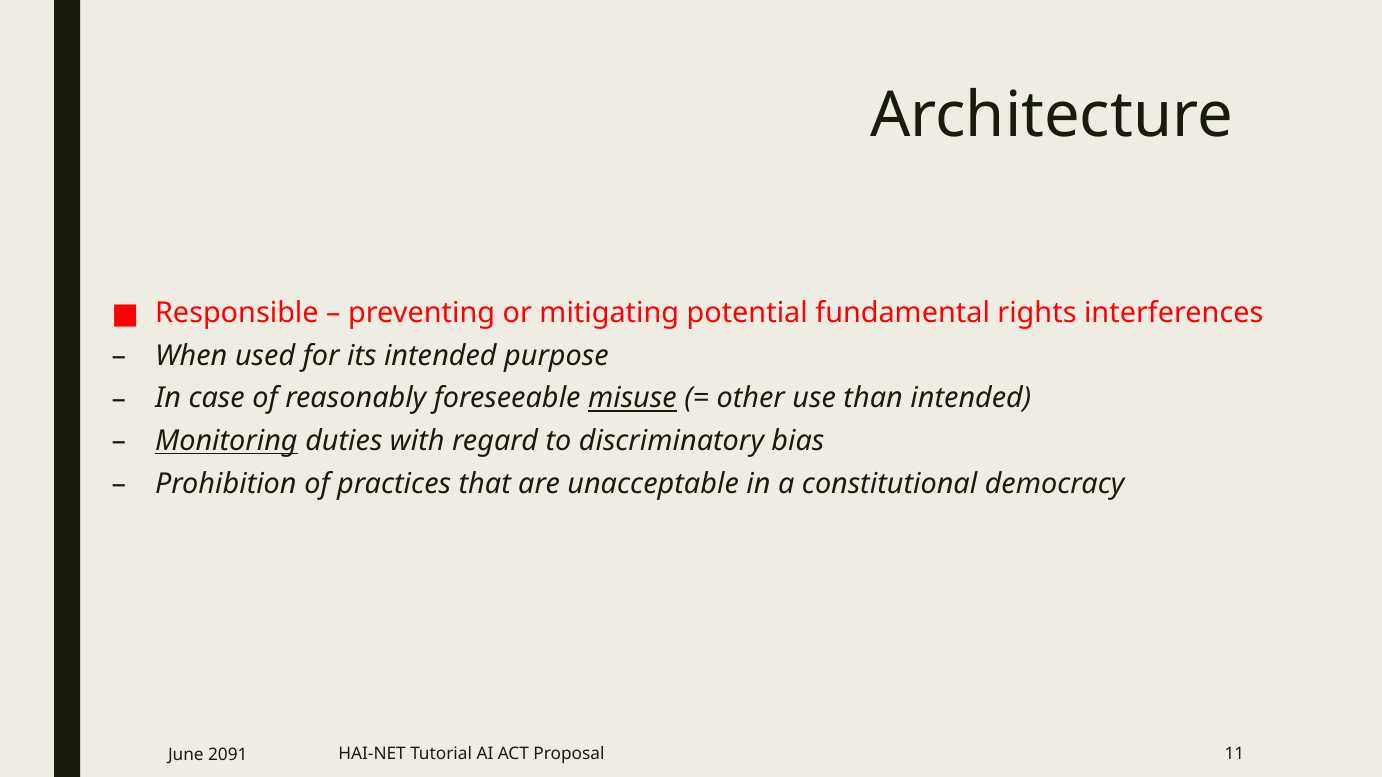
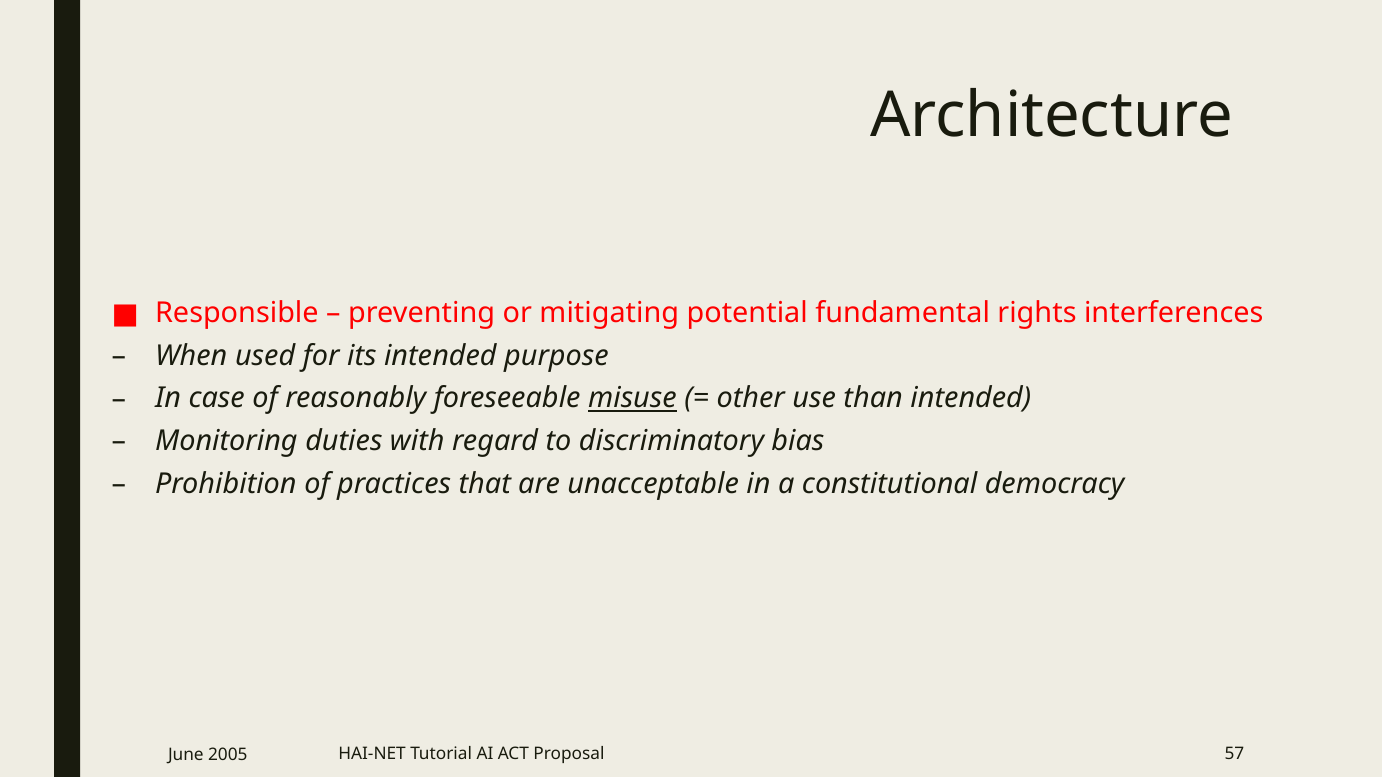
Monitoring underline: present -> none (226, 441)
11: 11 -> 57 (1234, 754)
2091: 2091 -> 2005 (228, 756)
